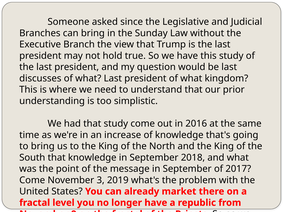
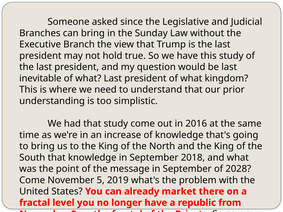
discusses: discusses -> inevitable (40, 78)
2017: 2017 -> 2028 (238, 169)
3: 3 -> 5 (101, 180)
